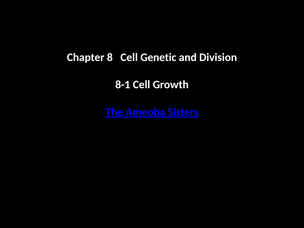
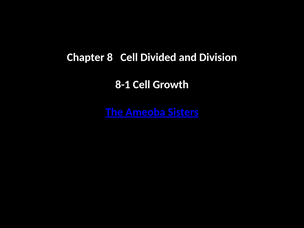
Genetic: Genetic -> Divided (158, 57)
